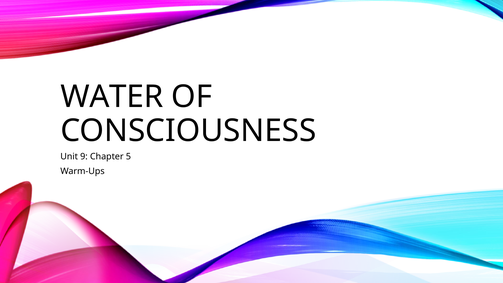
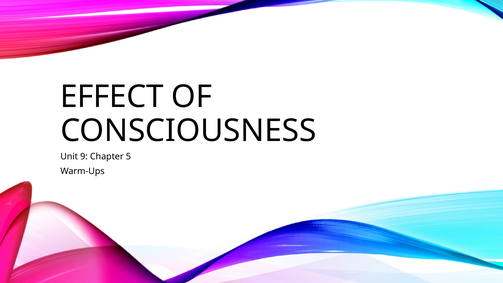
WATER: WATER -> EFFECT (112, 97)
